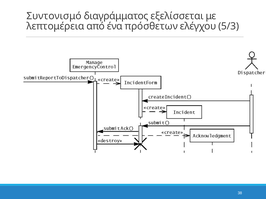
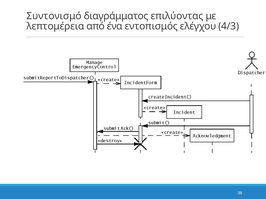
εξελίσσεται: εξελίσσεται -> επιλύοντας (177, 16)
πρόσθετων: πρόσθετων -> εντοπισμός (151, 26)
5/3: 5/3 -> 4/3 (229, 26)
